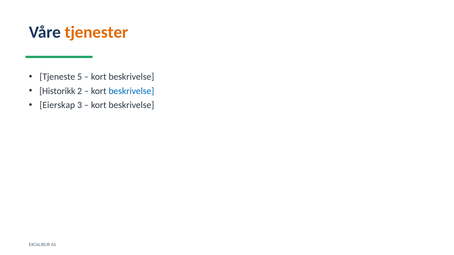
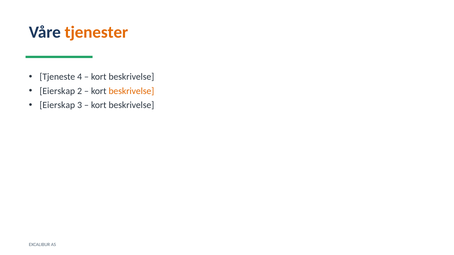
5: 5 -> 4 (80, 77)
Historikk: Historikk -> Eierskap (57, 91)
beskrivelse colour: blue -> orange (131, 91)
